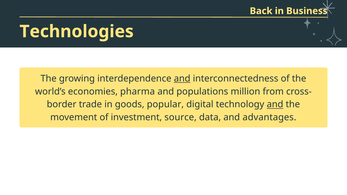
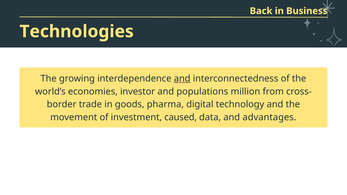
pharma: pharma -> investor (138, 92)
popular: popular -> pharma (165, 105)
and underline: present -> none (275, 105)
source: source -> caused (181, 117)
